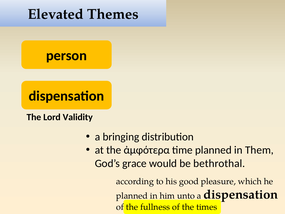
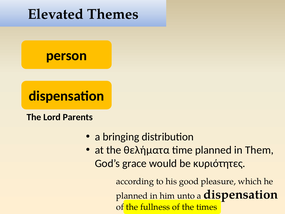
Validity: Validity -> Parents (78, 117)
ἀμφότερα: ἀμφότερα -> θελήματα (147, 150)
bethrothal: bethrothal -> κυριότητες (219, 163)
